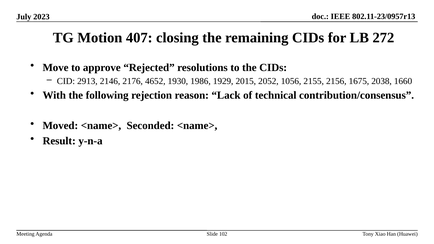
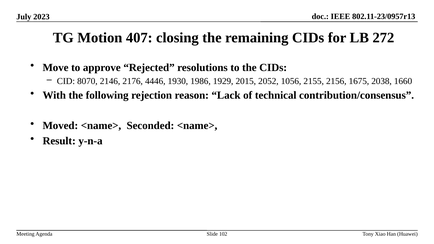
2913: 2913 -> 8070 (87, 81)
4652: 4652 -> 4446 (155, 81)
